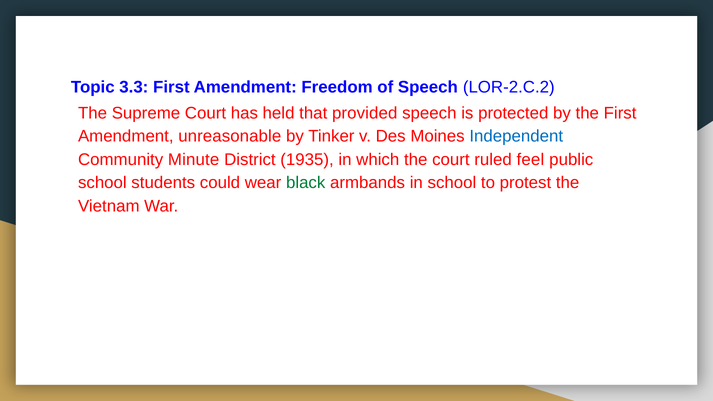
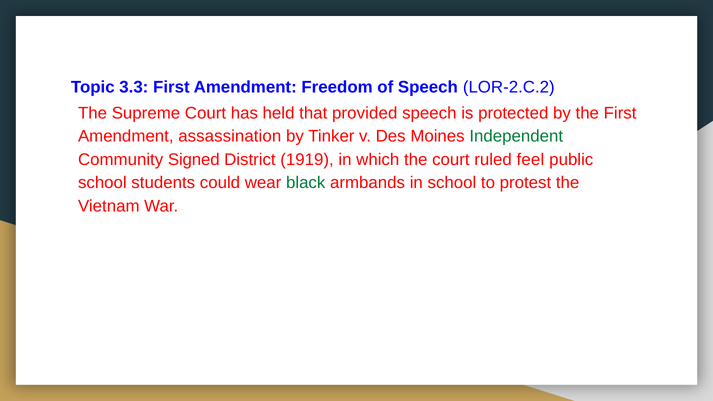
unreasonable: unreasonable -> assassination (230, 136)
Independent colour: blue -> green (516, 136)
Minute: Minute -> Signed (194, 160)
1935: 1935 -> 1919 (307, 160)
